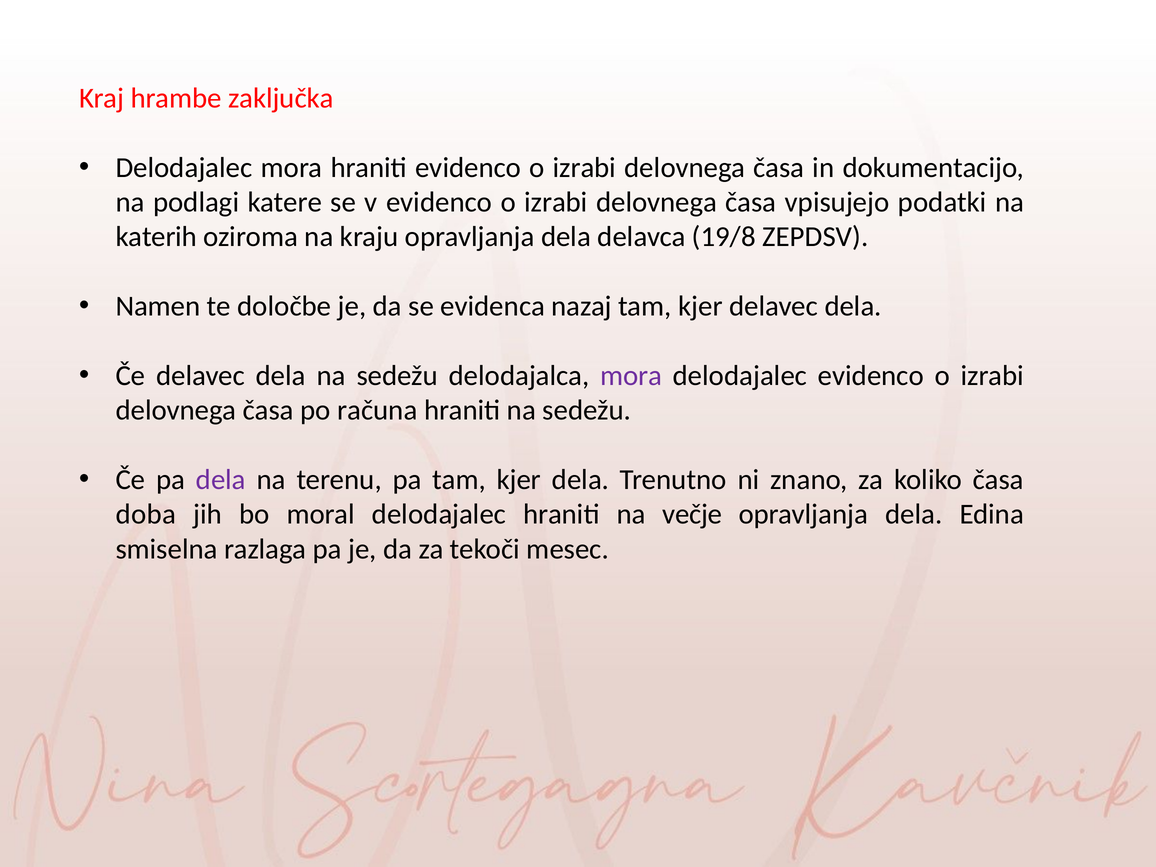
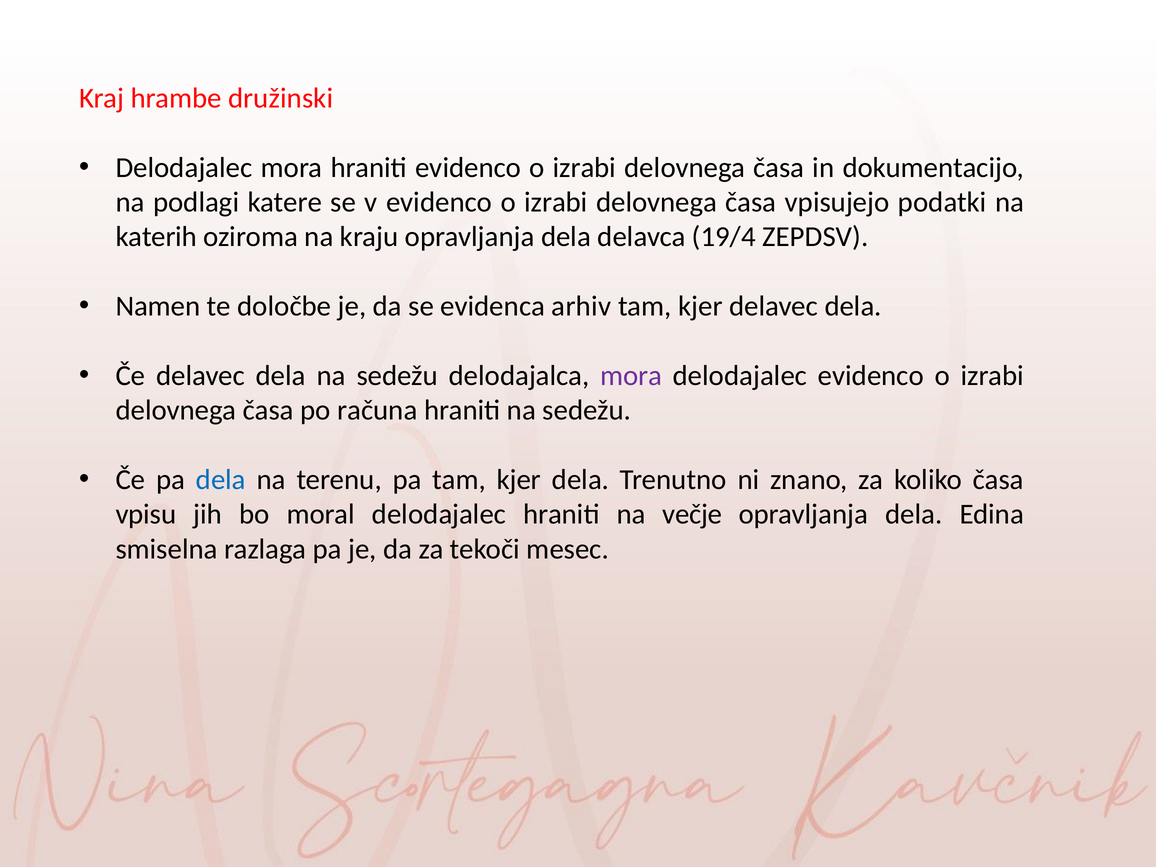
zaključka: zaključka -> družinski (281, 98)
19/8: 19/8 -> 19/4 (724, 237)
nazaj: nazaj -> arhiv (581, 306)
dela colour: purple -> blue (221, 480)
doba: doba -> vpisu (146, 514)
